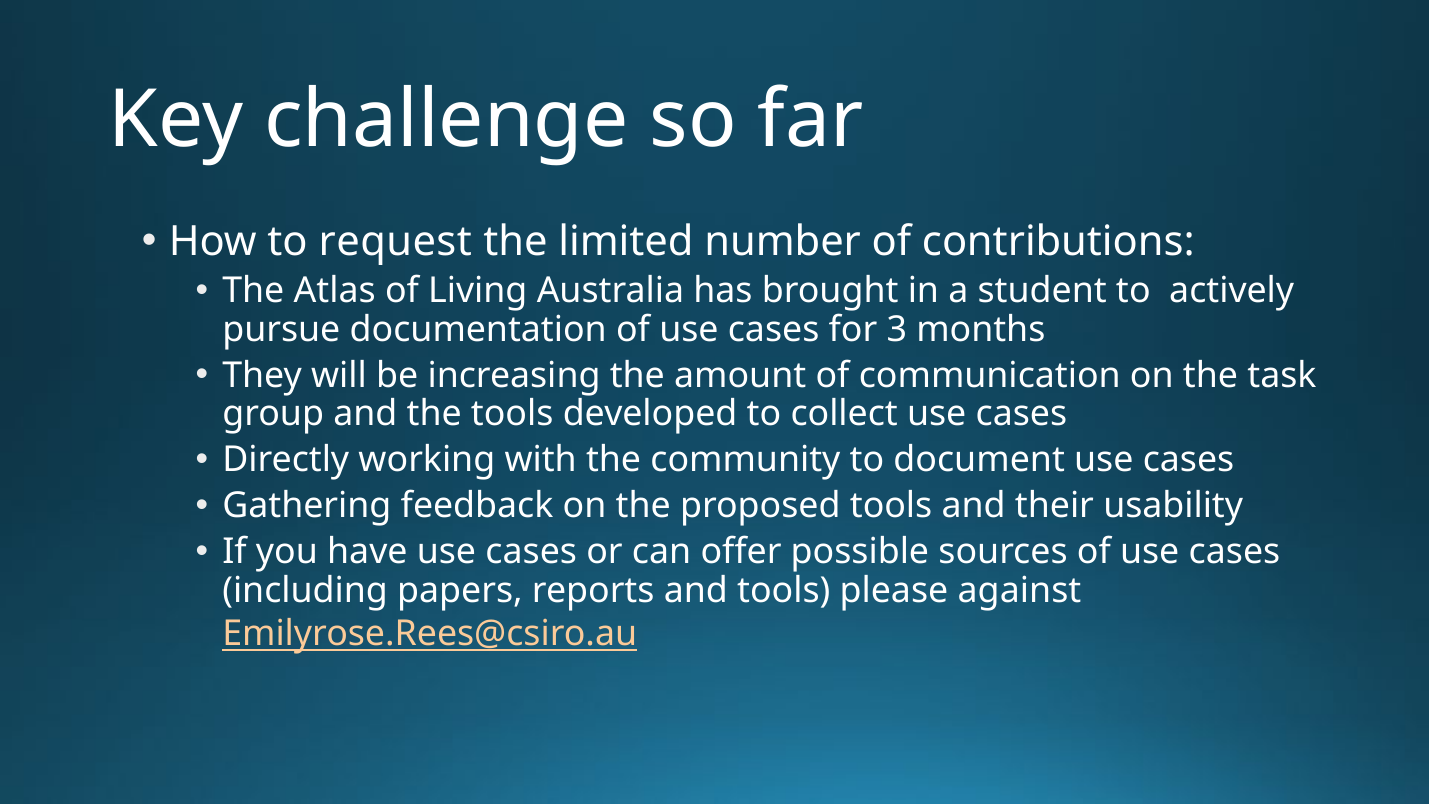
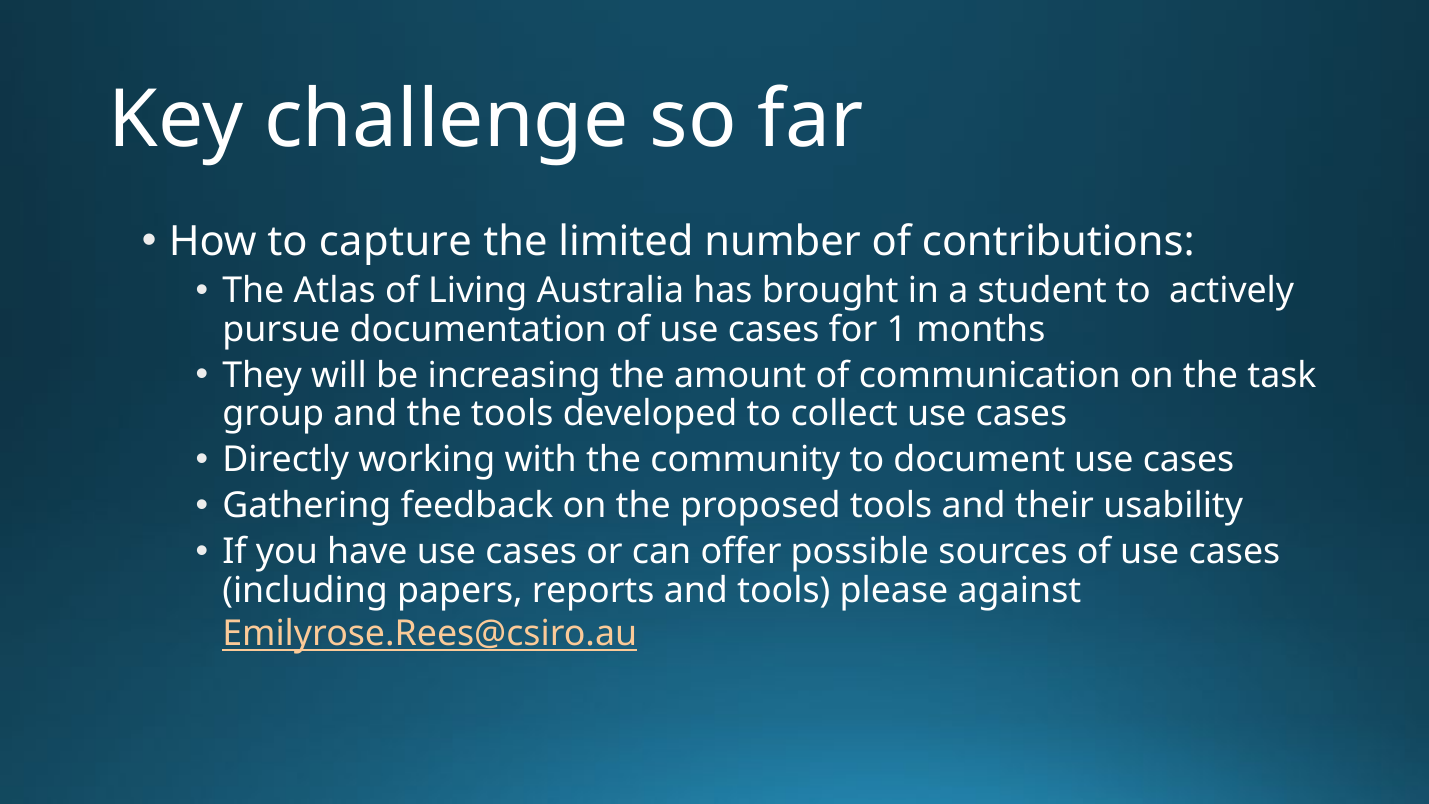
request: request -> capture (395, 242)
3: 3 -> 1 (897, 329)
